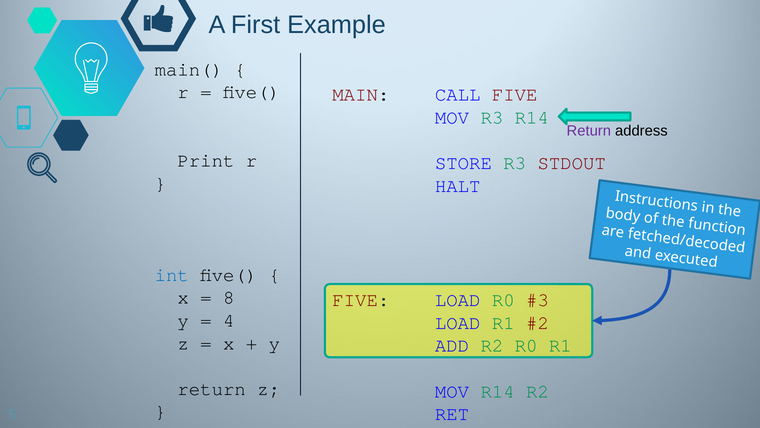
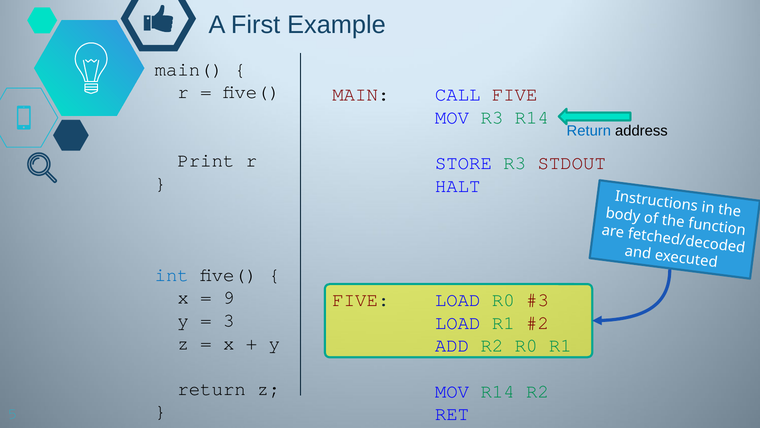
Return colour: purple -> blue (589, 131)
8: 8 -> 9 (229, 297)
4: 4 -> 3 (229, 320)
